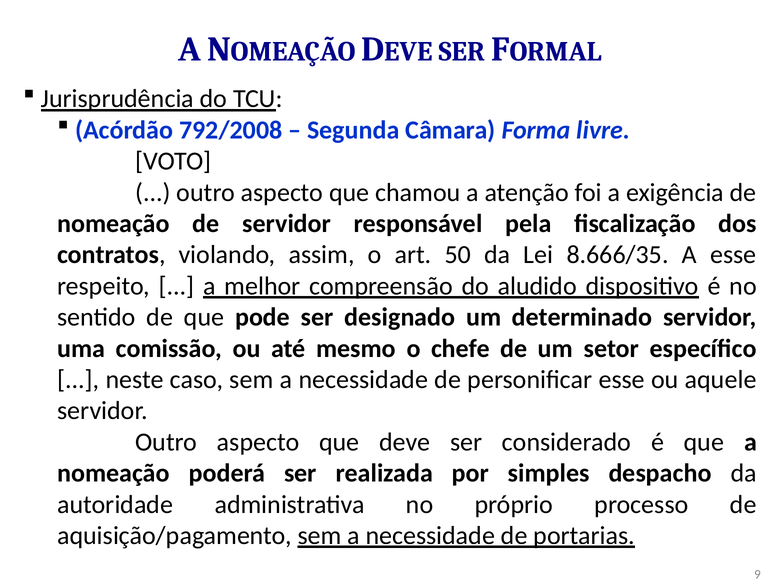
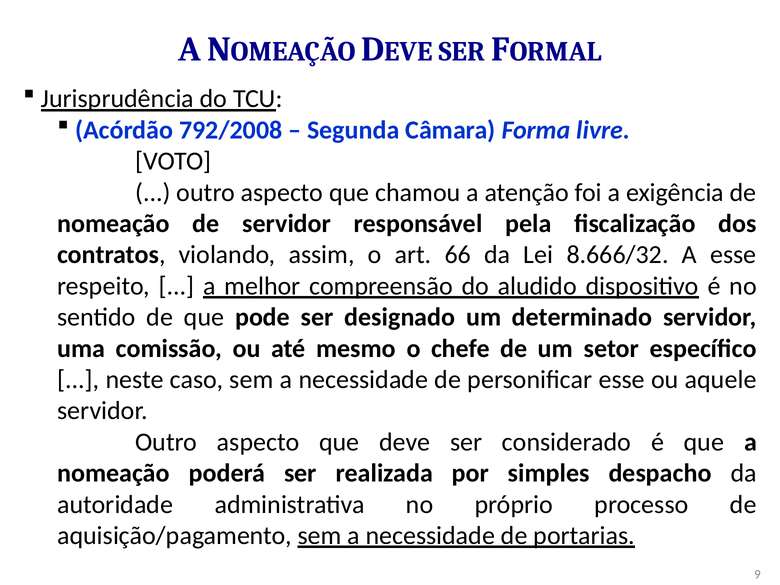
50: 50 -> 66 (458, 255)
8.666/35: 8.666/35 -> 8.666/32 (618, 255)
